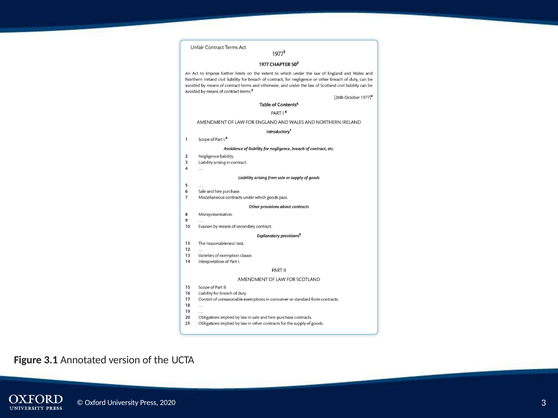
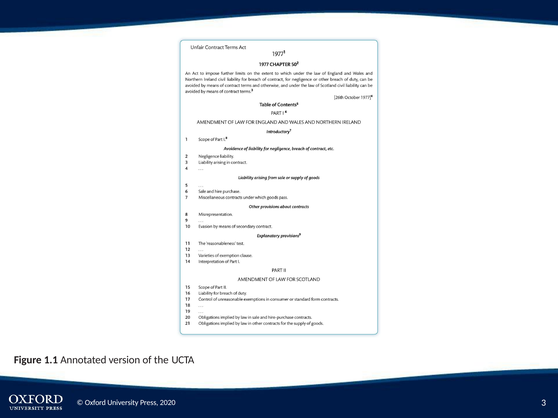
3.1: 3.1 -> 1.1 (51, 360)
